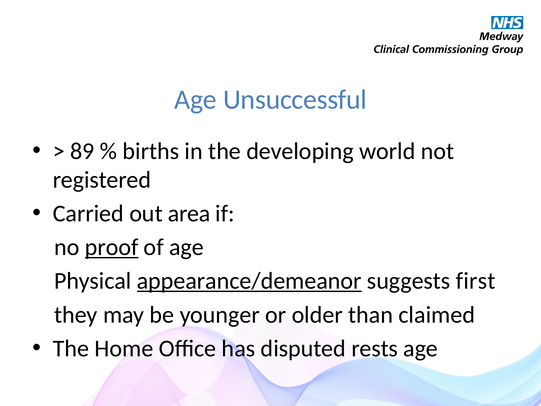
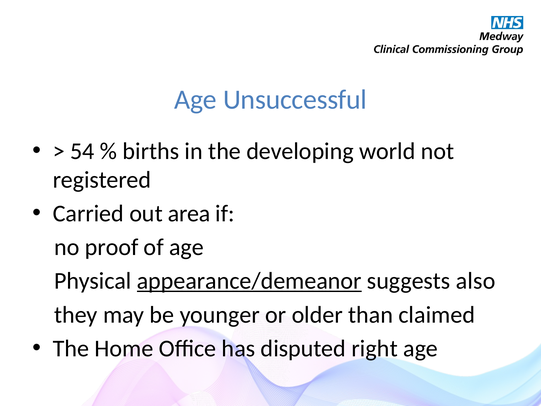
89: 89 -> 54 (82, 151)
proof underline: present -> none (112, 247)
first: first -> also (476, 281)
rests: rests -> right (375, 348)
